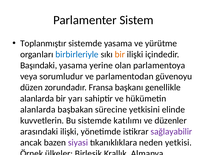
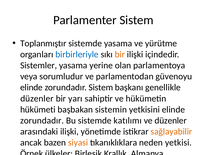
Başındaki: Başındaki -> Sistemler (39, 66)
düzen: düzen -> elinde (31, 88)
zorundadır Fransa: Fransa -> Sistem (101, 88)
alanlarda: alanlarda -> düzenler (37, 99)
alanlarda: alanlarda -> hükümeti (38, 110)
sürecine: sürecine -> sistemin (111, 110)
kuvvetlerin: kuvvetlerin -> zorundadır (42, 121)
sağlayabilir colour: purple -> orange (171, 132)
siyasi colour: purple -> orange (78, 143)
